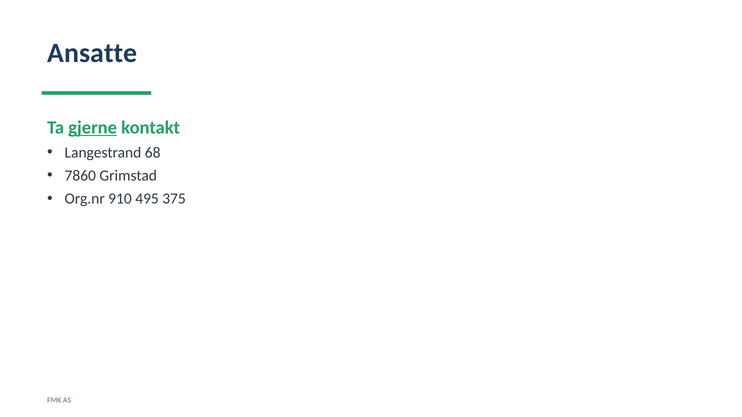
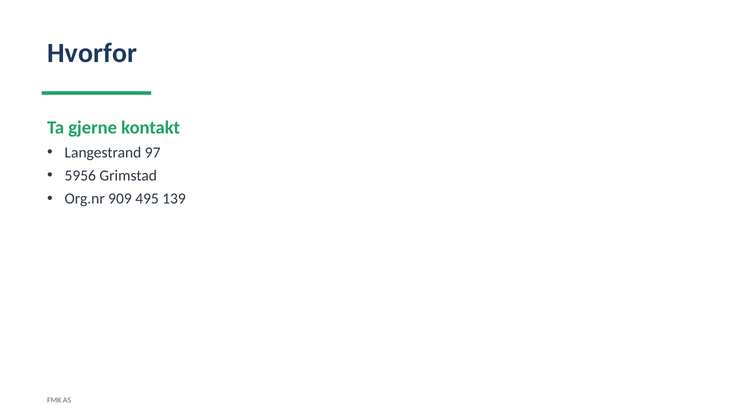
Ansatte: Ansatte -> Hvorfor (92, 53)
gjerne underline: present -> none (93, 128)
68: 68 -> 97 (153, 153)
7860: 7860 -> 5956 (80, 176)
910: 910 -> 909 (120, 199)
375: 375 -> 139 (174, 199)
